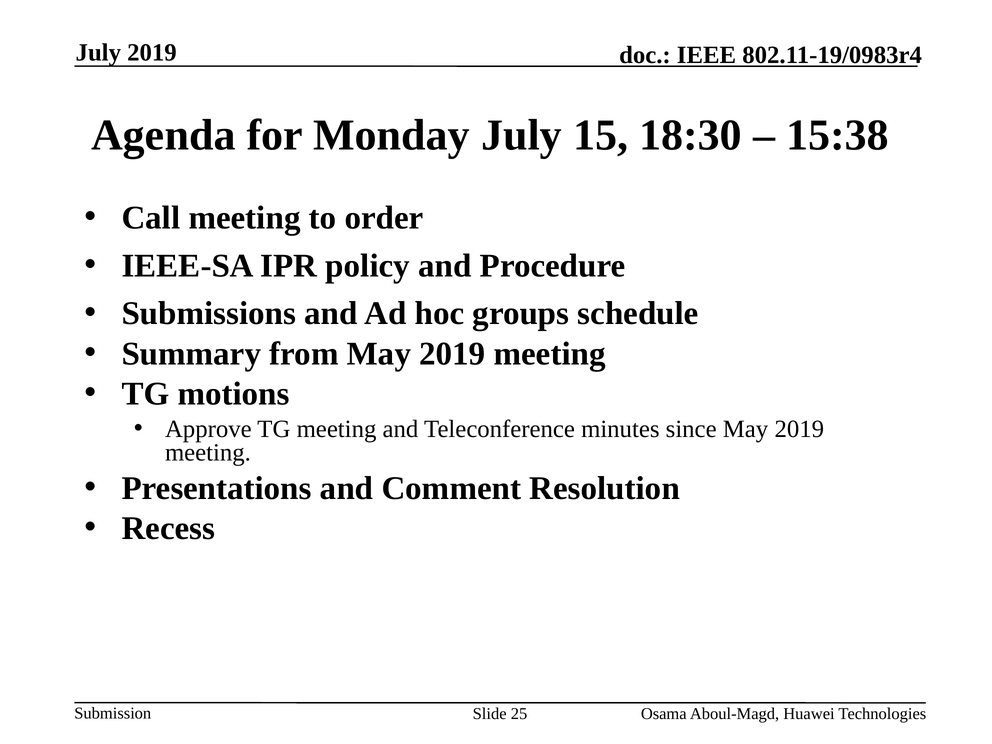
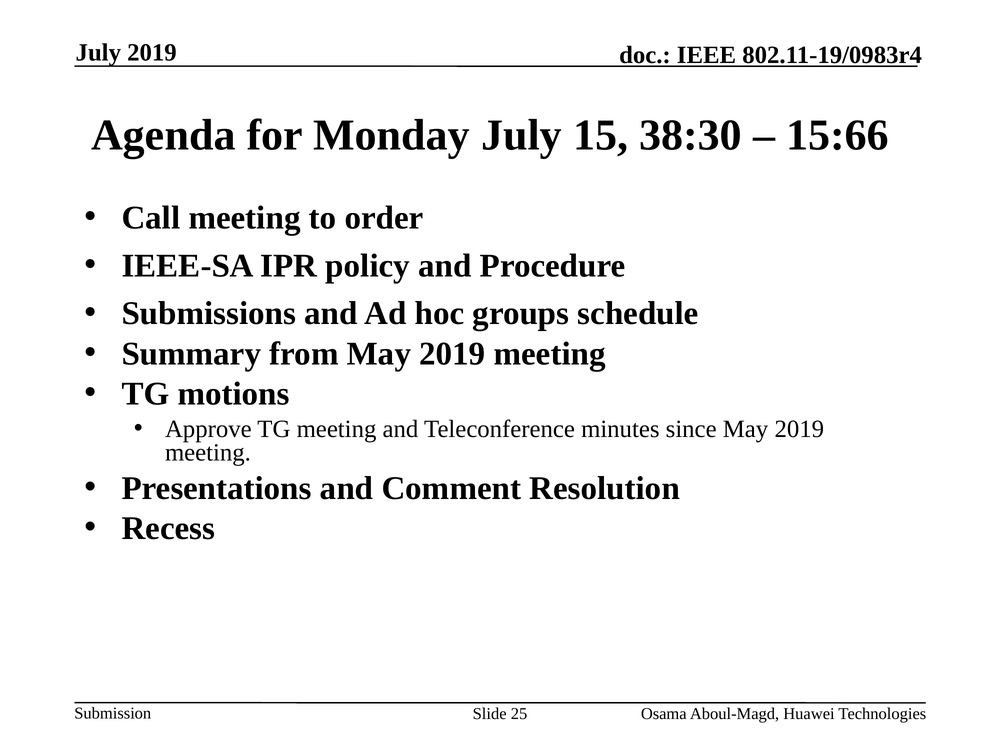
18:30: 18:30 -> 38:30 (691, 135)
15:38: 15:38 -> 15:66 (838, 135)
